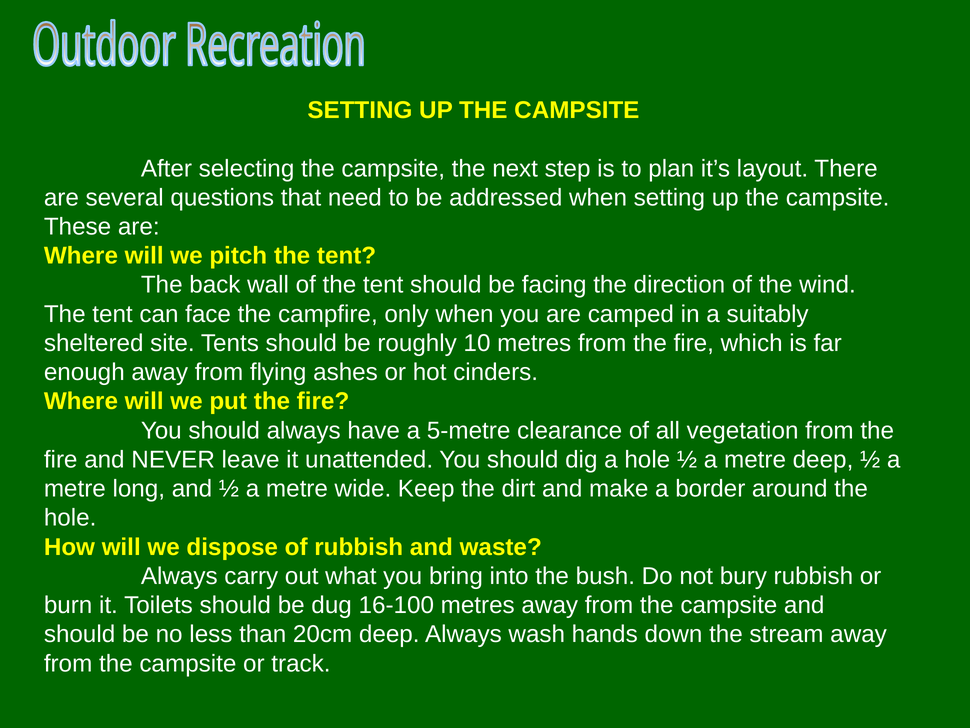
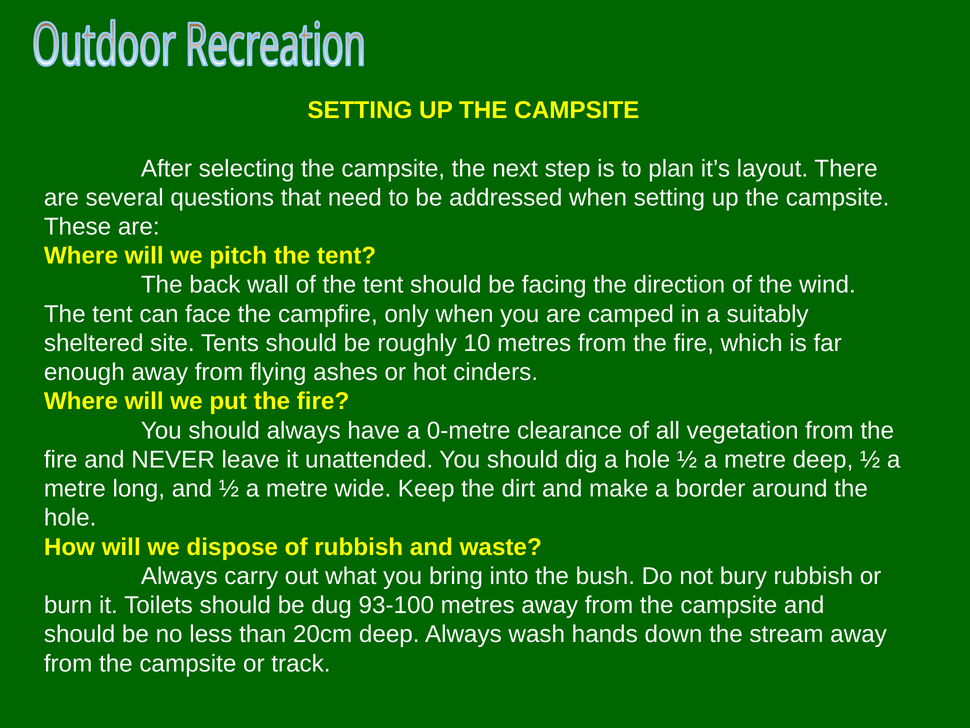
5-metre: 5-metre -> 0-metre (469, 430)
16-100: 16-100 -> 93-100 (396, 605)
